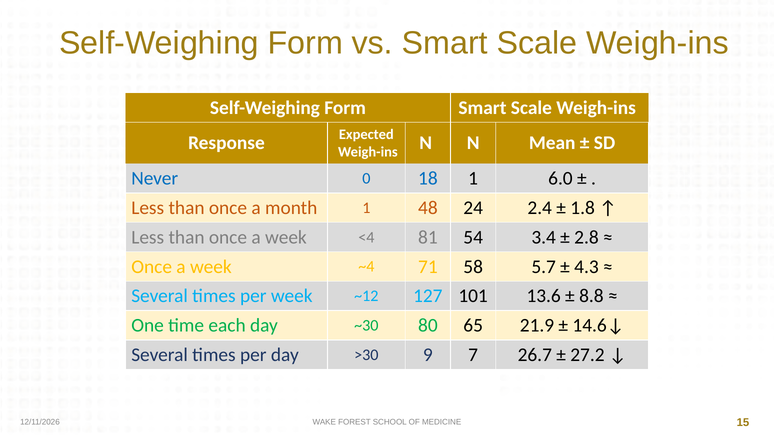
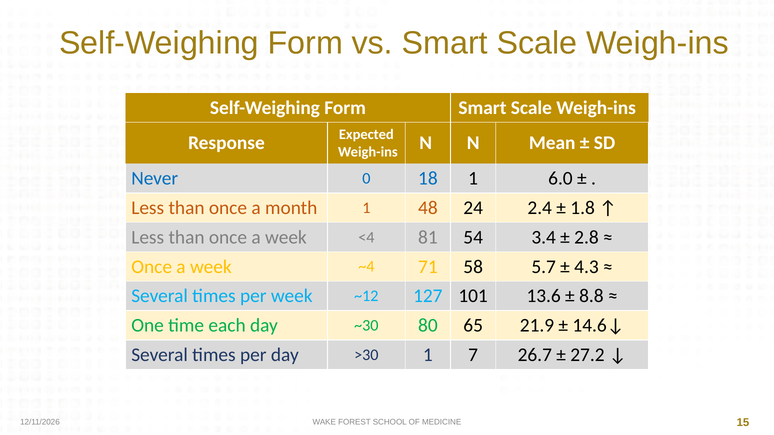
>30 9: 9 -> 1 (428, 355)
